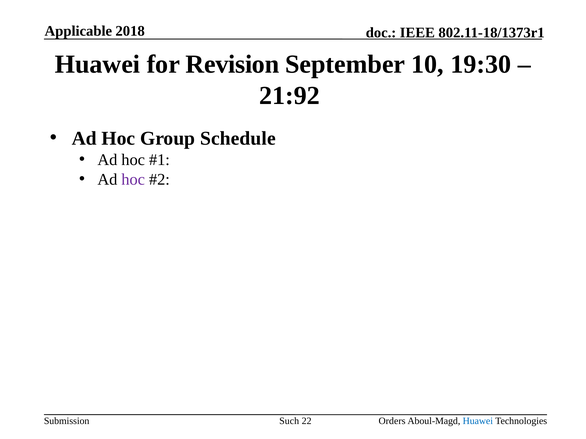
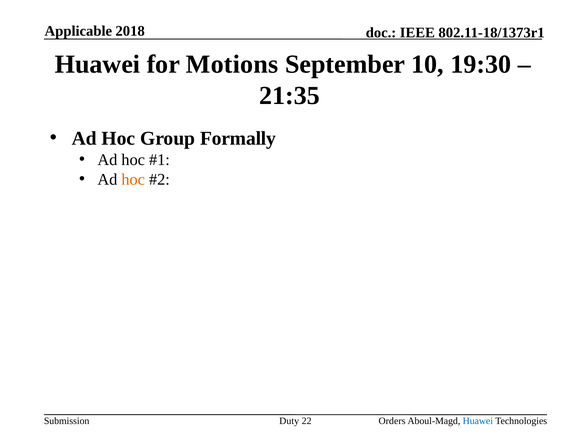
Revision: Revision -> Motions (232, 64)
21:92: 21:92 -> 21:35 (290, 96)
Schedule: Schedule -> Formally (238, 138)
hoc colour: purple -> orange (133, 180)
Such: Such -> Duty (289, 422)
